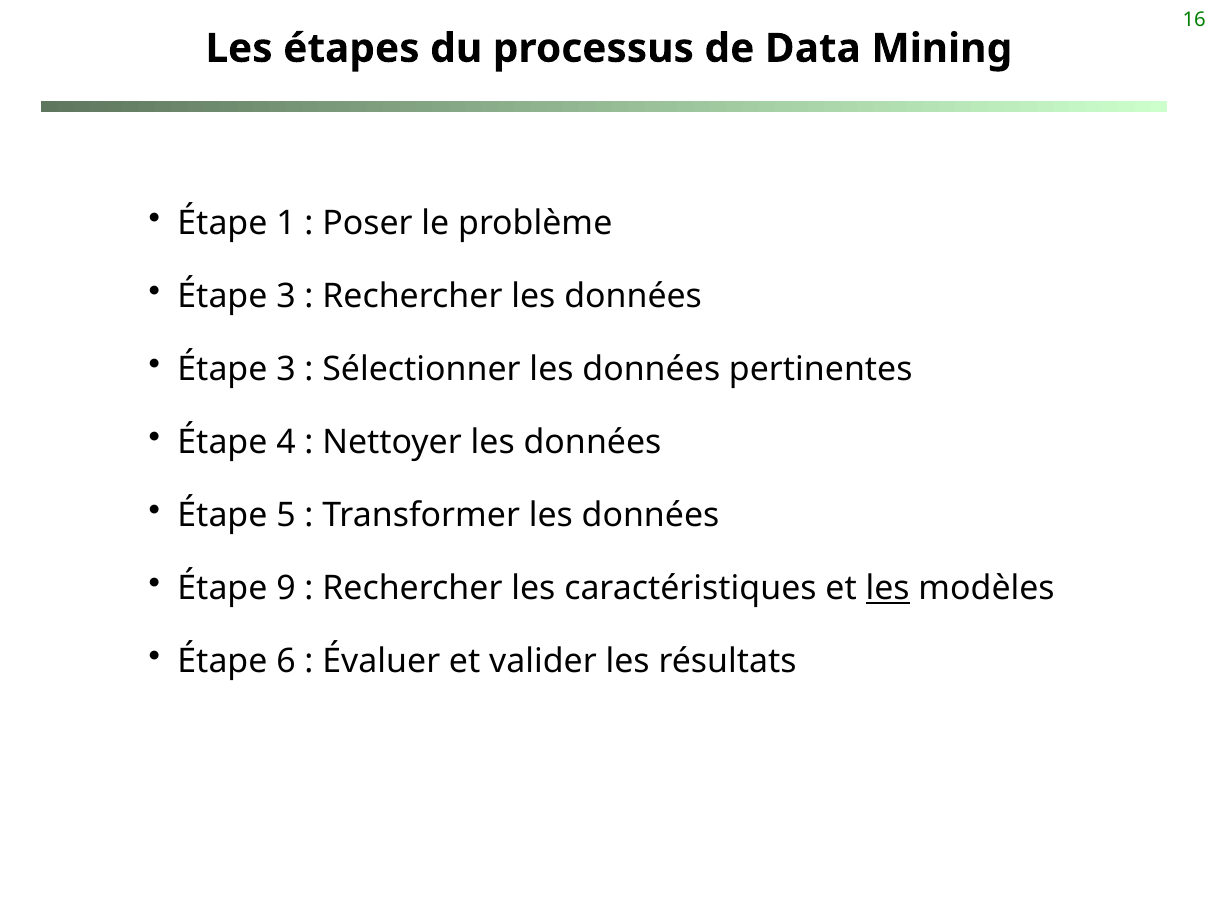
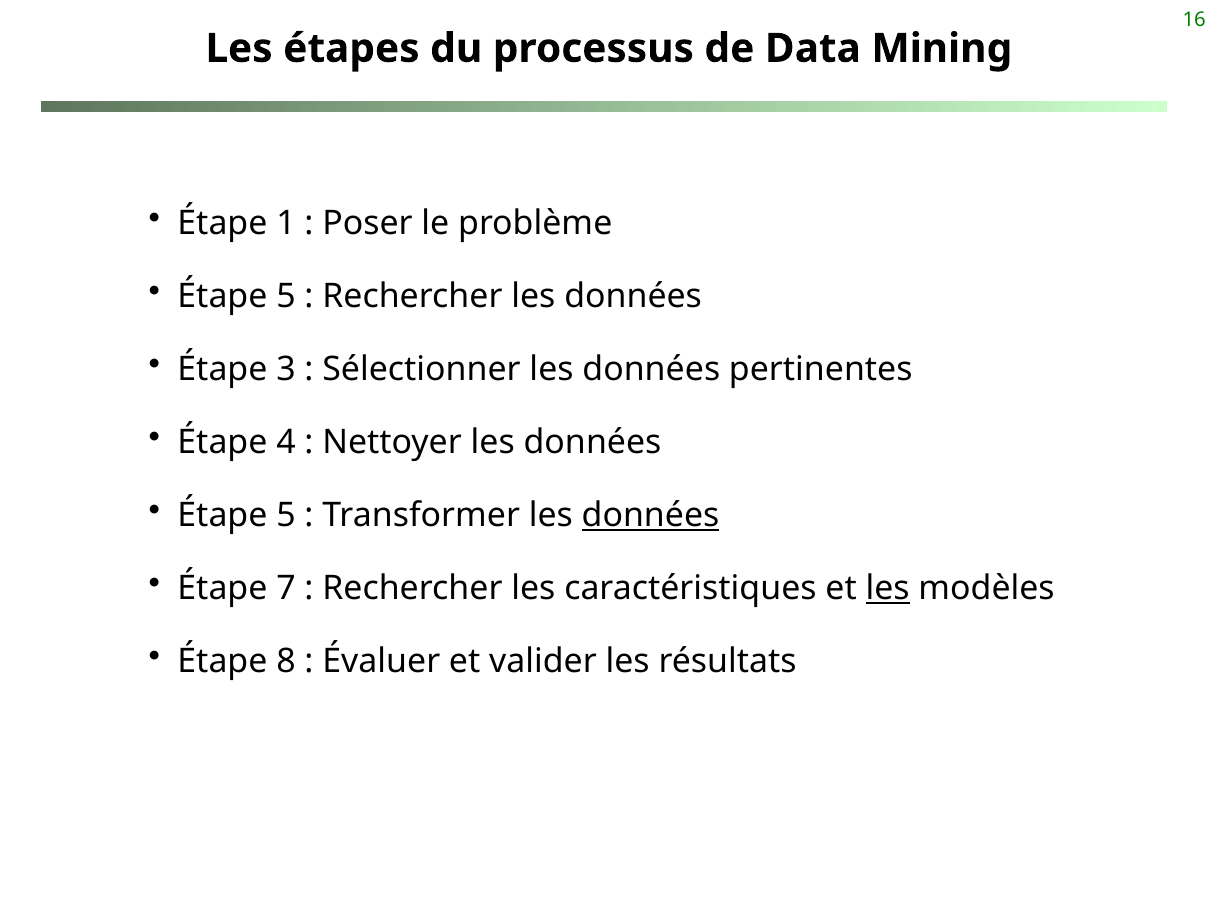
3: 3 -> 5 (286, 297)
données underline: none -> present (651, 516)
9: 9 -> 7 (286, 589)
6: 6 -> 8 (286, 662)
